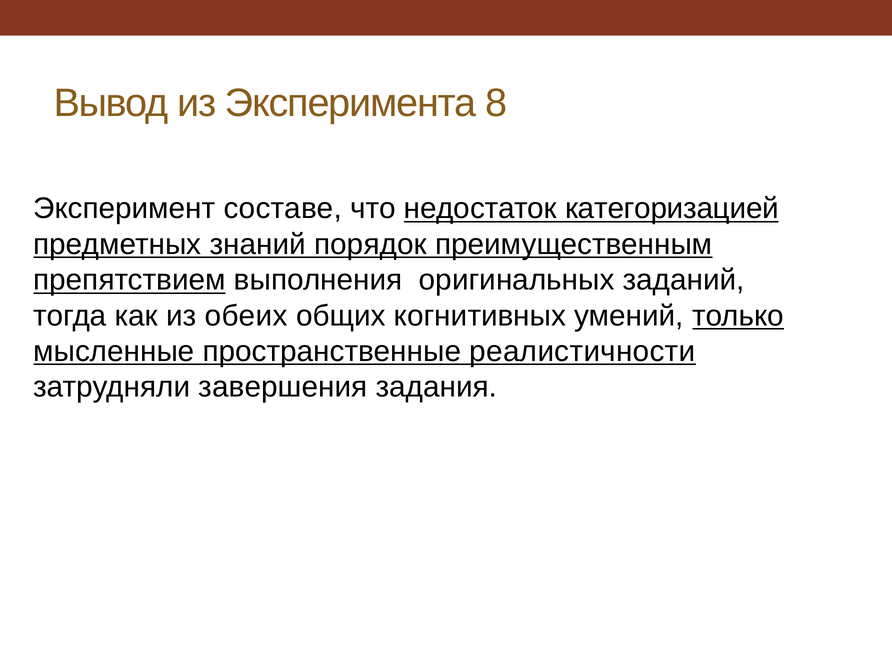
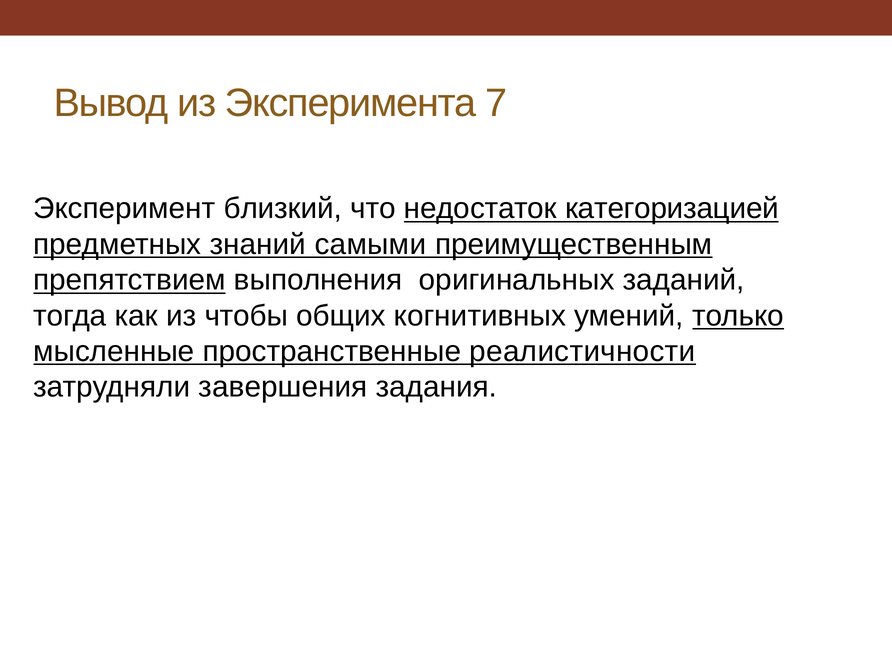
8: 8 -> 7 (496, 103)
составе: составе -> близкий (283, 209)
порядок: порядок -> самыми (370, 244)
обеих: обеих -> чтобы (246, 316)
